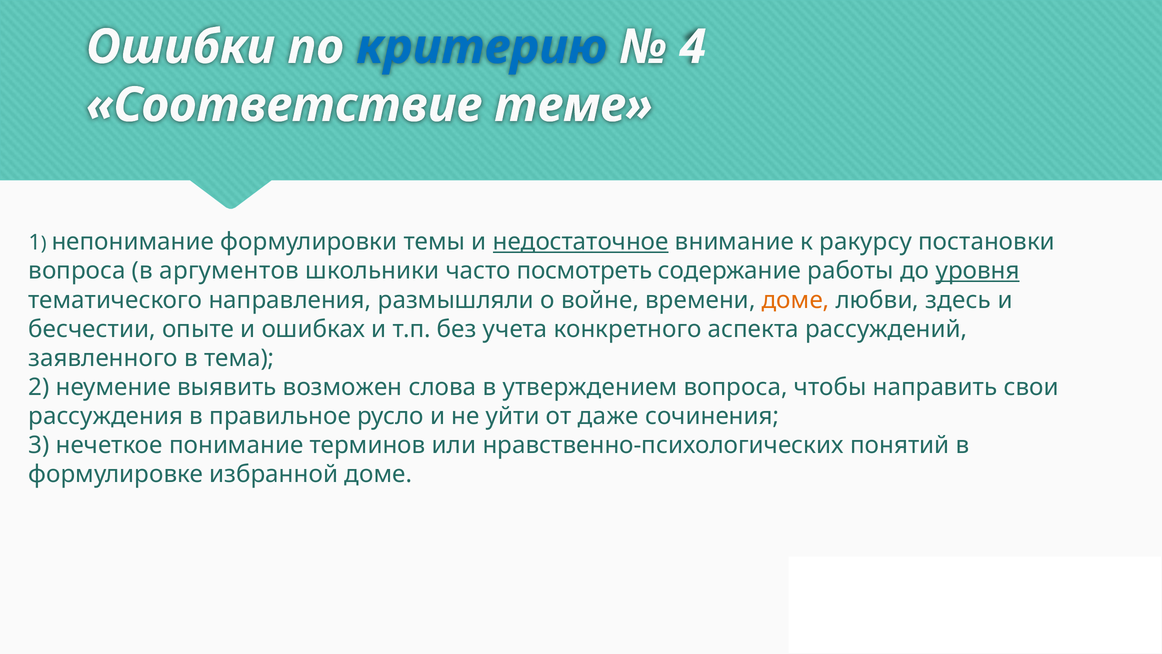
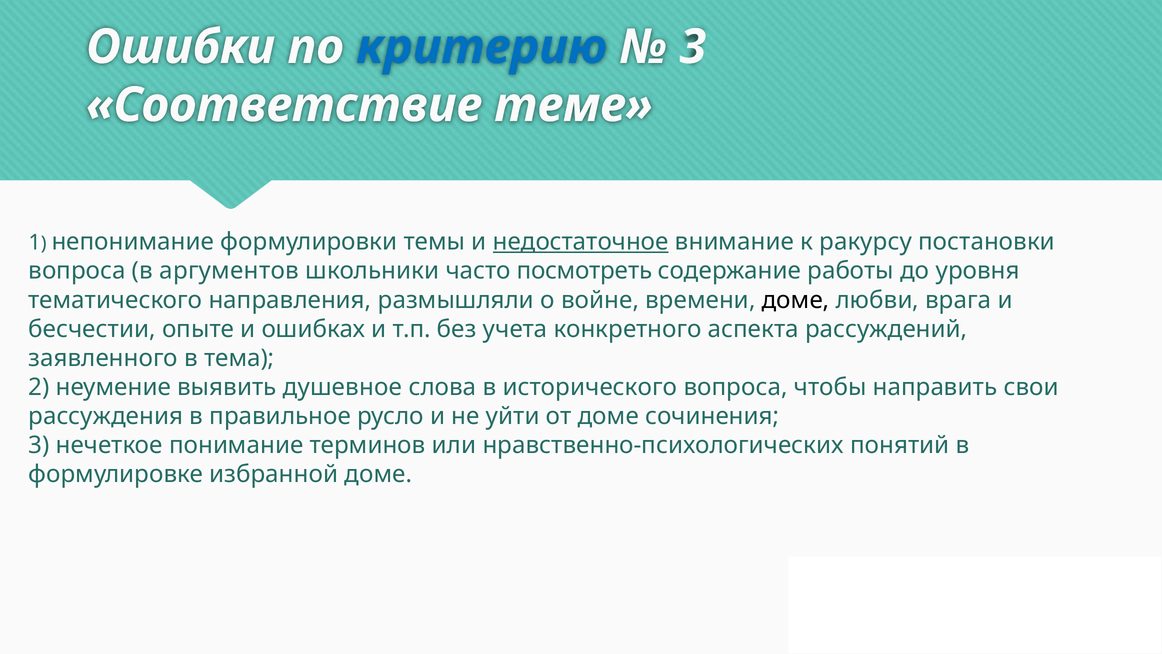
4: 4 -> 3 (693, 47)
уровня underline: present -> none (978, 271)
доме colour: orange -> black (796, 300)
здесь: здесь -> врага (958, 300)
возможен: возможен -> душевное (343, 387)
утверждением: утверждением -> исторического (590, 387)
от даже: даже -> доме (608, 416)
